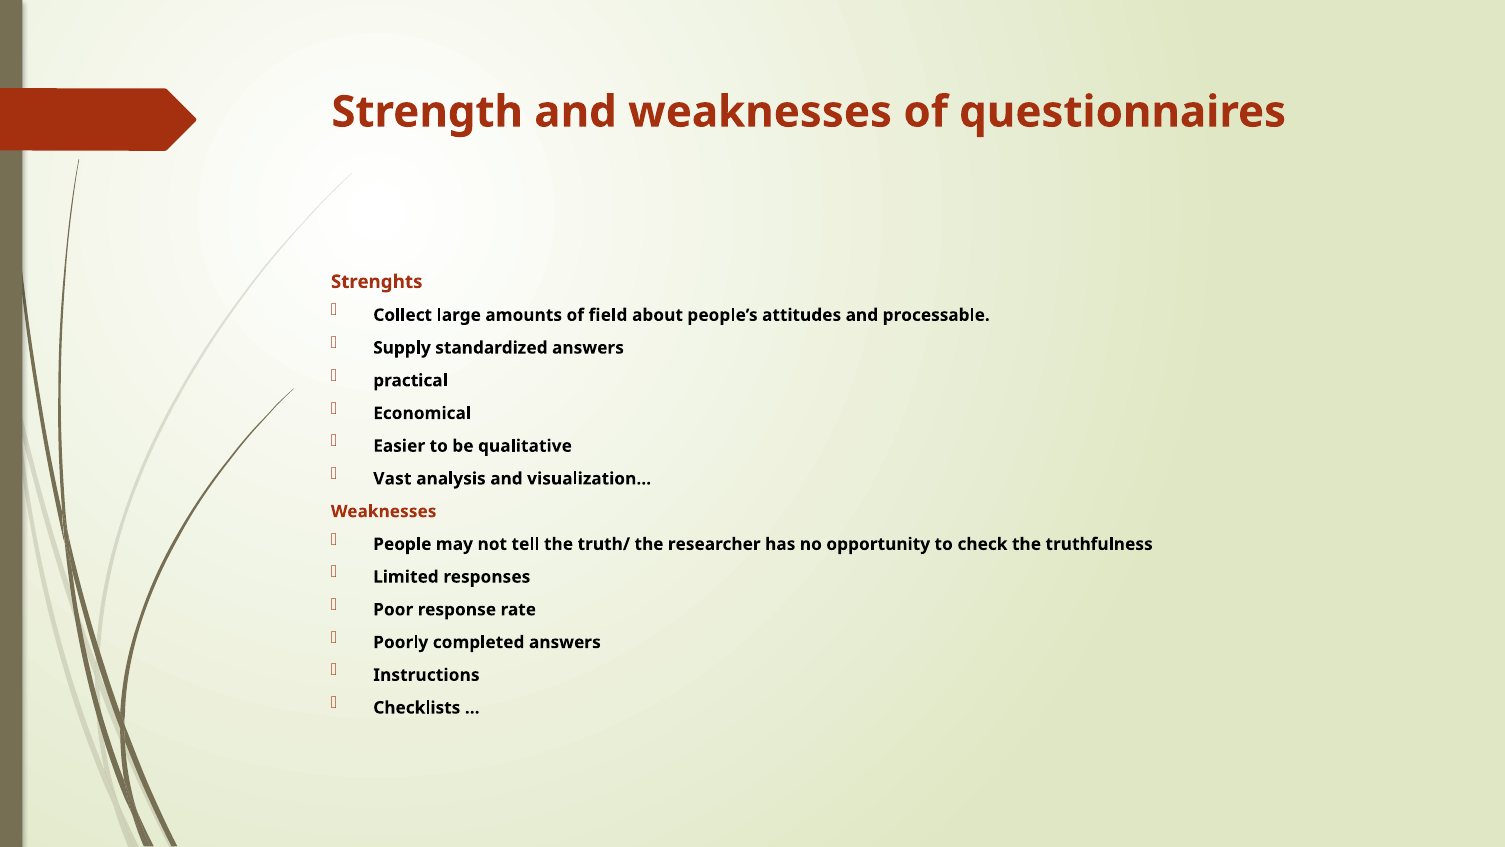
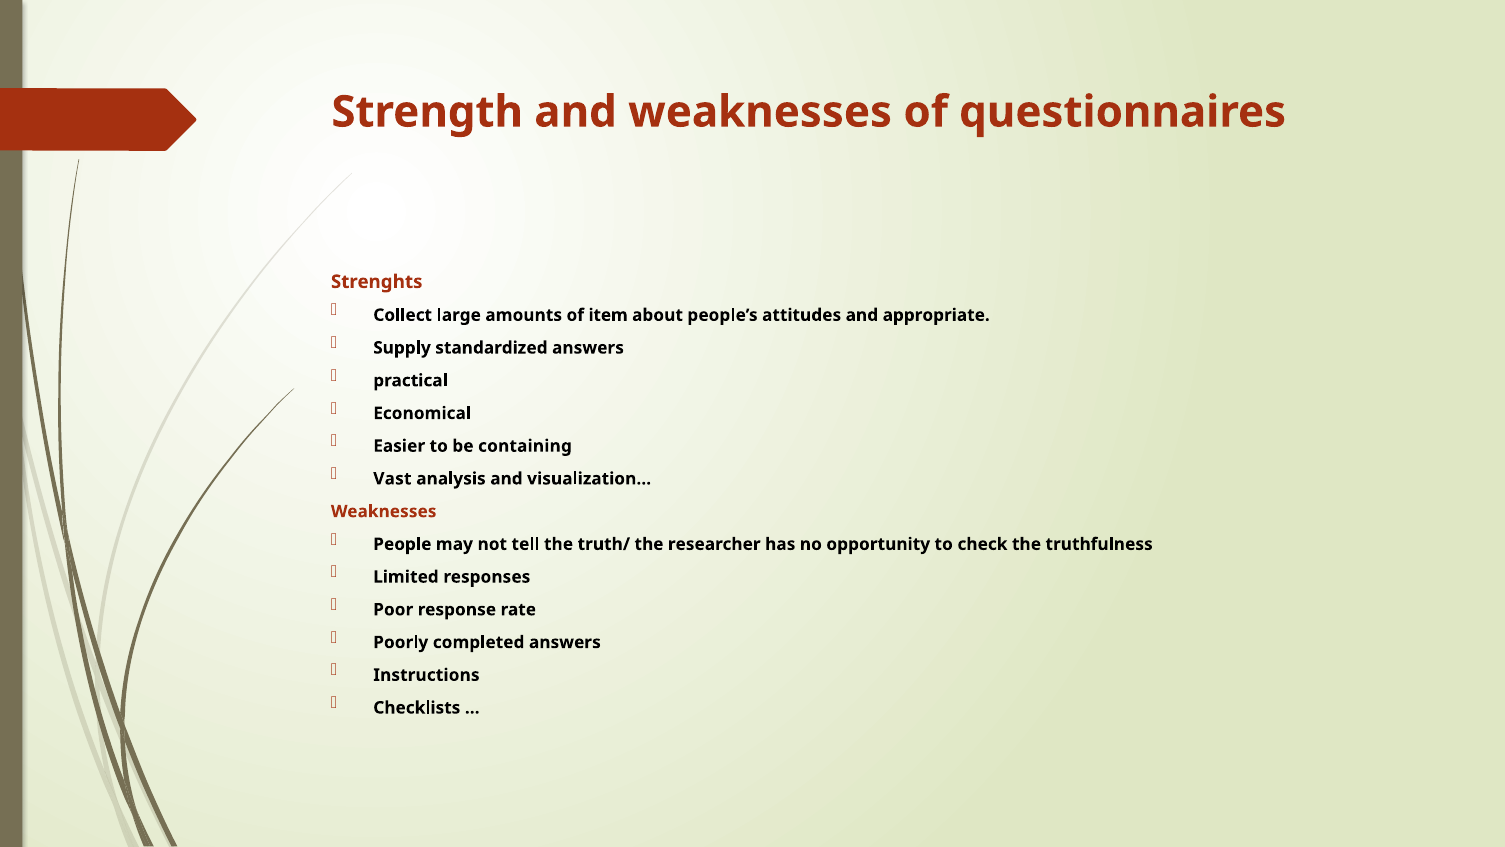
field: field -> item (608, 315)
processable: processable -> appropriate (936, 315)
qualitative: qualitative -> containing (525, 446)
